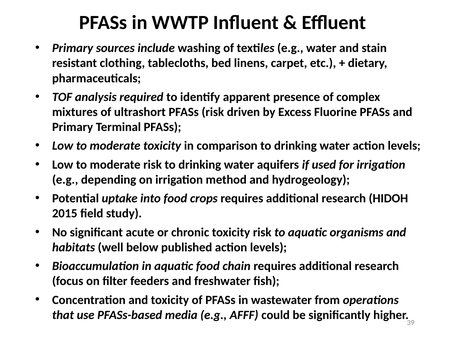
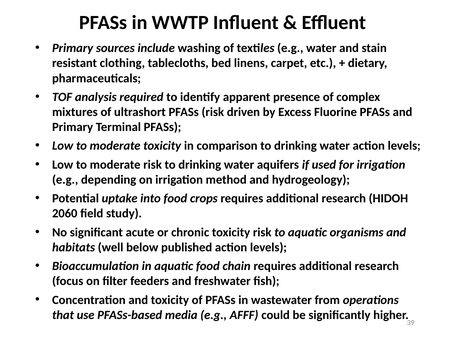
2015: 2015 -> 2060 (65, 213)
